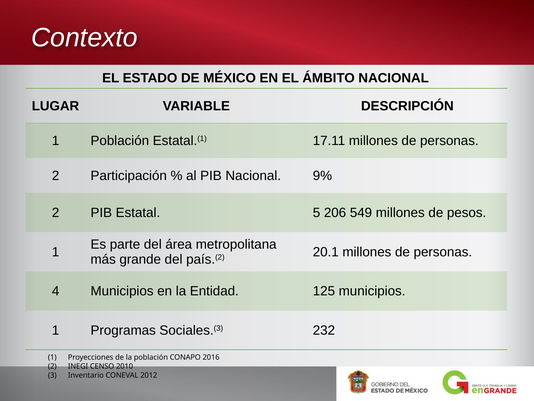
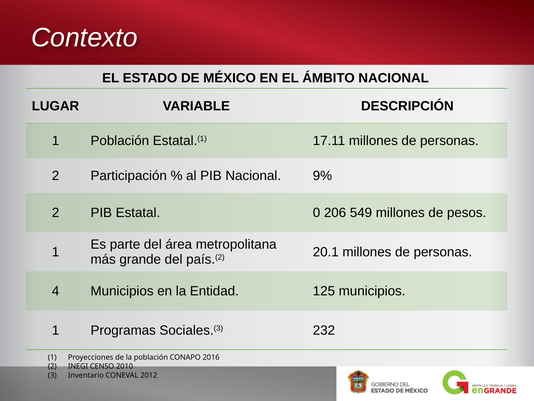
5: 5 -> 0 (317, 213)
